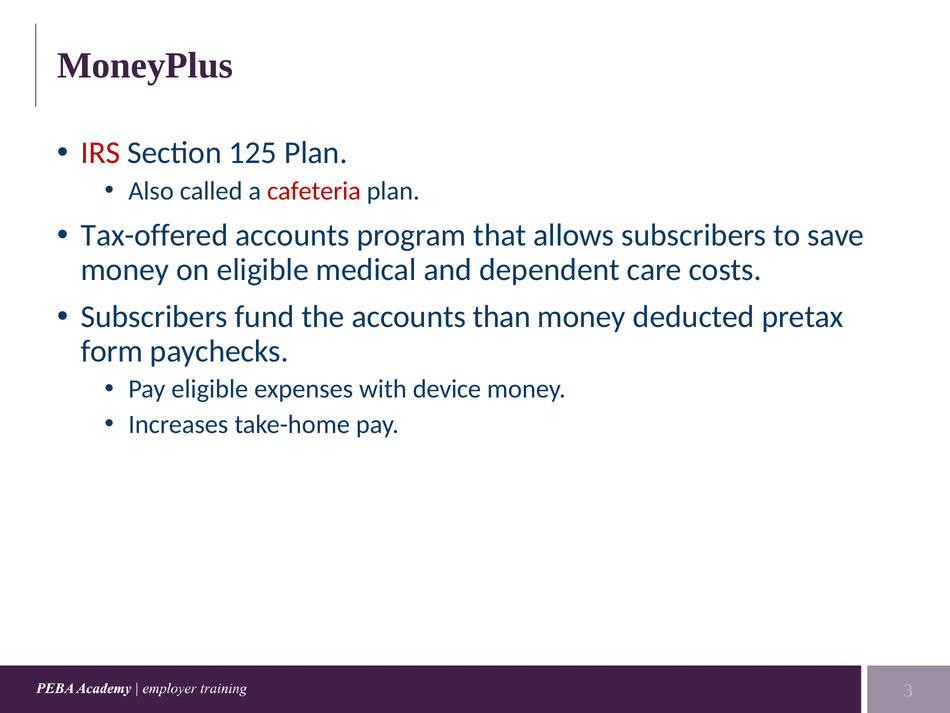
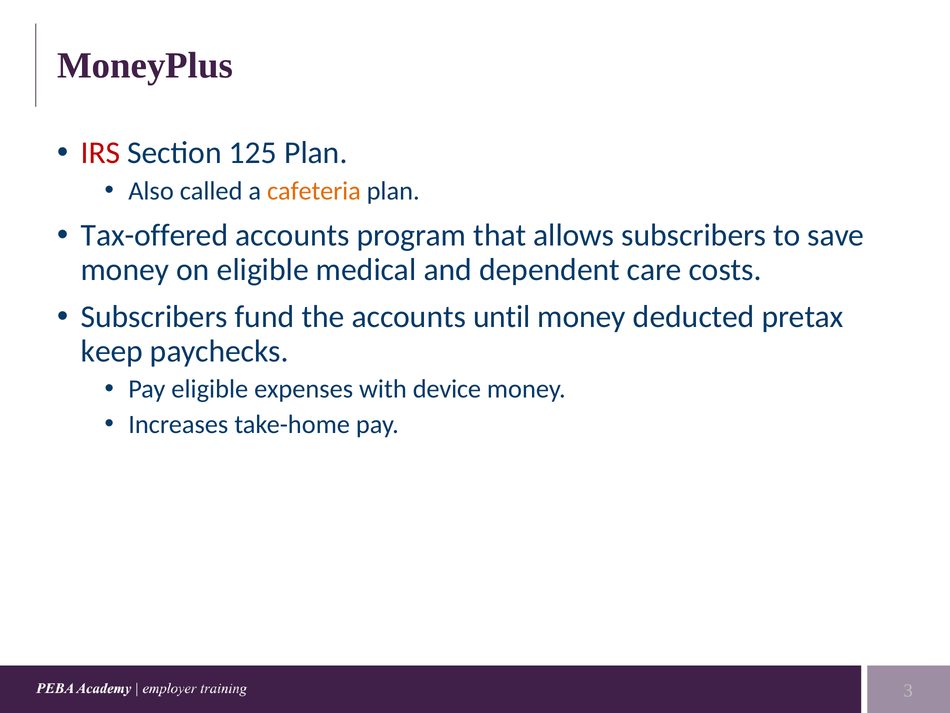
cafeteria colour: red -> orange (314, 191)
than: than -> until (502, 317)
form: form -> keep (112, 351)
